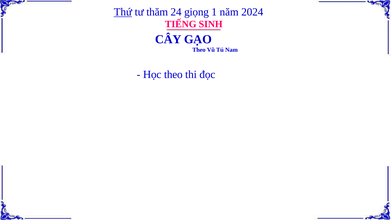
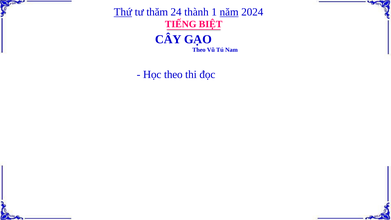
giọng: giọng -> thành (196, 12)
năm underline: none -> present (229, 12)
SINH: SINH -> BIỆT (211, 24)
